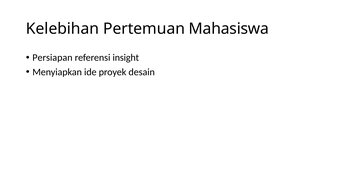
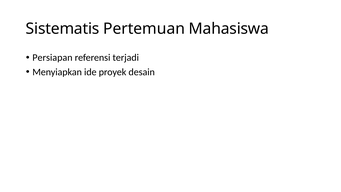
Kelebihan: Kelebihan -> Sistematis (63, 29)
insight: insight -> terjadi (126, 58)
